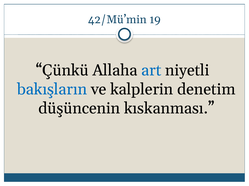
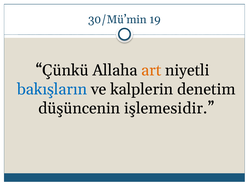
42/Mü’min: 42/Mü’min -> 30/Mü’min (117, 20)
art colour: blue -> orange (151, 71)
kıskanması: kıskanması -> işlemesidir (169, 109)
